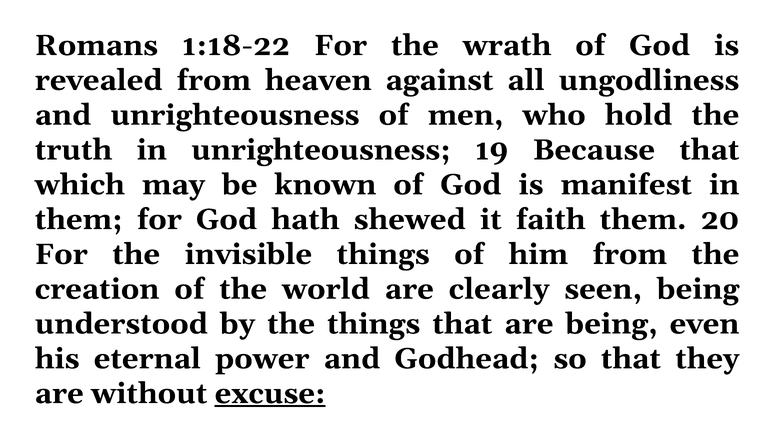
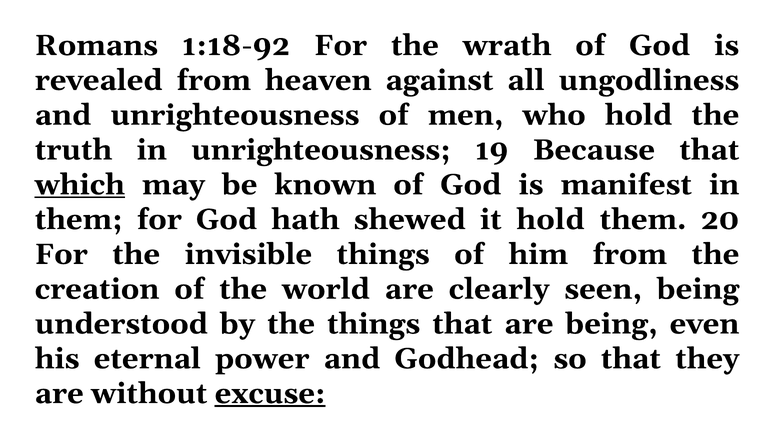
1:18-22: 1:18-22 -> 1:18-92 (236, 46)
which underline: none -> present (80, 185)
it faith: faith -> hold (550, 220)
